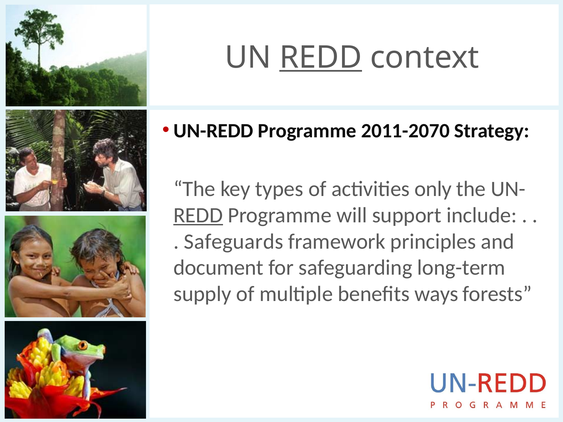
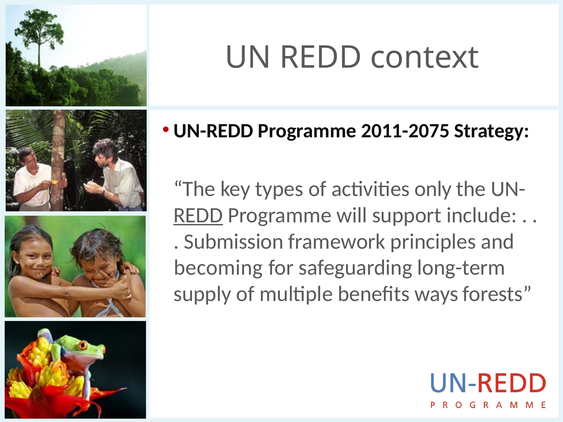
REDD underline: present -> none (321, 57)
2011-2070: 2011-2070 -> 2011-2075 (405, 131)
Safeguards: Safeguards -> Submission (234, 242)
document: document -> becoming (218, 268)
